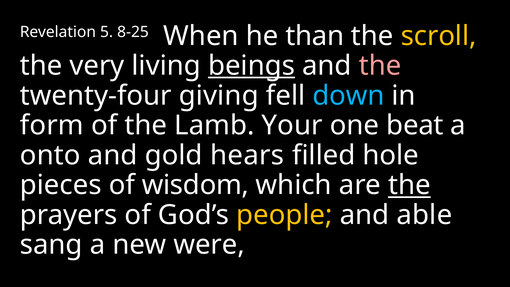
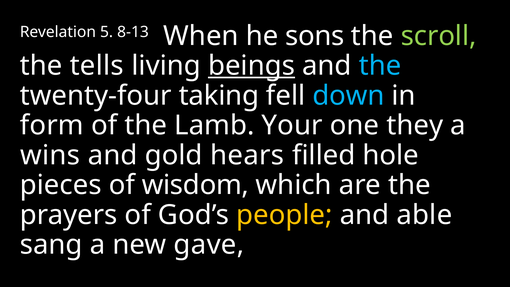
8-25: 8-25 -> 8-13 (133, 32)
than: than -> sons (315, 36)
scroll colour: yellow -> light green (439, 36)
very: very -> tells (97, 66)
the colour: pink -> light blue (380, 66)
giving: giving -> taking (219, 96)
beat: beat -> they (415, 125)
onto: onto -> wins (50, 155)
the underline: present -> none (409, 185)
were: were -> gave (209, 245)
